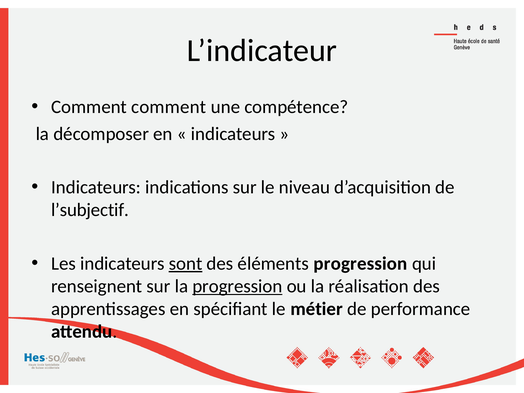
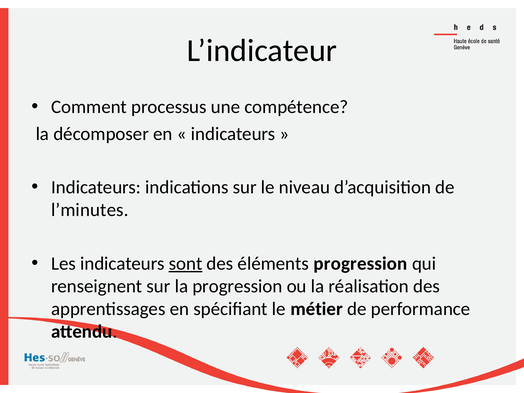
Comment comment: comment -> processus (169, 107)
l’subjectif: l’subjectif -> l’minutes (90, 210)
progression underline: present -> none (237, 286)
